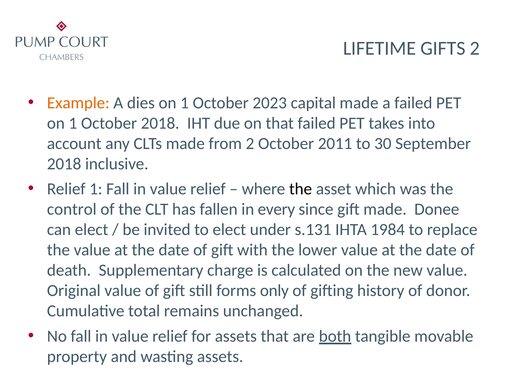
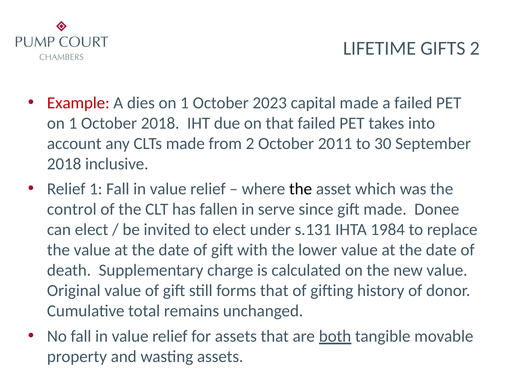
Example colour: orange -> red (78, 103)
every: every -> serve (276, 209)
forms only: only -> that (274, 291)
